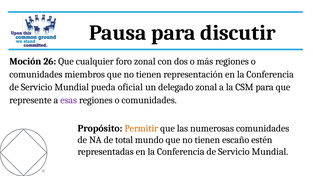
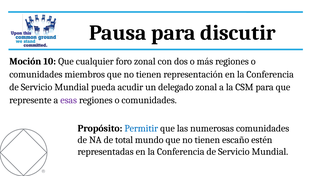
26: 26 -> 10 (50, 61)
oficial: oficial -> acudir (130, 87)
Permitir colour: orange -> blue (141, 128)
